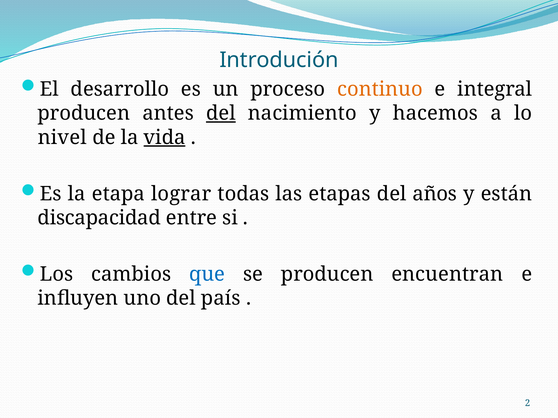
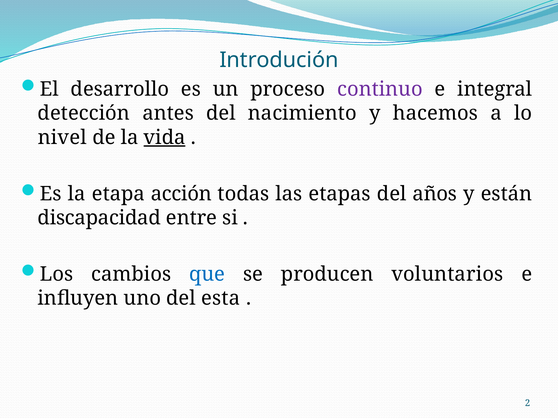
continuo colour: orange -> purple (380, 89)
producen: producen -> detección (84, 113)
del underline: present -> none (221, 113)
lograr: lograr -> acción (181, 194)
encuentran: encuentran -> voluntarios (447, 275)
país: país -> esta (221, 299)
